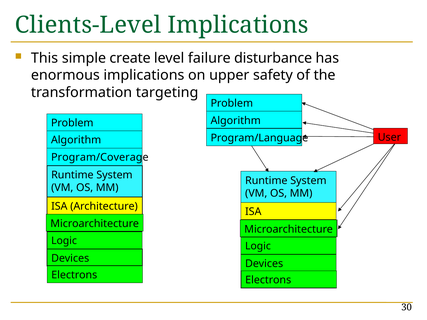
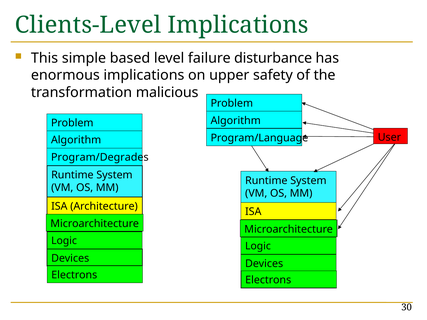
create: create -> based (130, 58)
targeting: targeting -> malicious (167, 92)
Program/Coverage: Program/Coverage -> Program/Degrades (100, 158)
